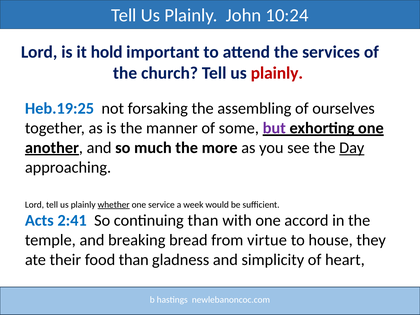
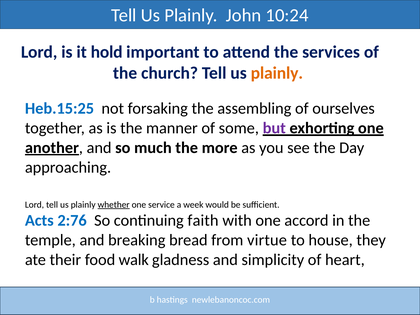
plainly colour: red -> orange (277, 73)
Heb.19:25: Heb.19:25 -> Heb.15:25 (59, 108)
Day underline: present -> none (352, 148)
2:41: 2:41 -> 2:76 (72, 220)
continuing than: than -> faith (203, 220)
food than: than -> walk (134, 260)
